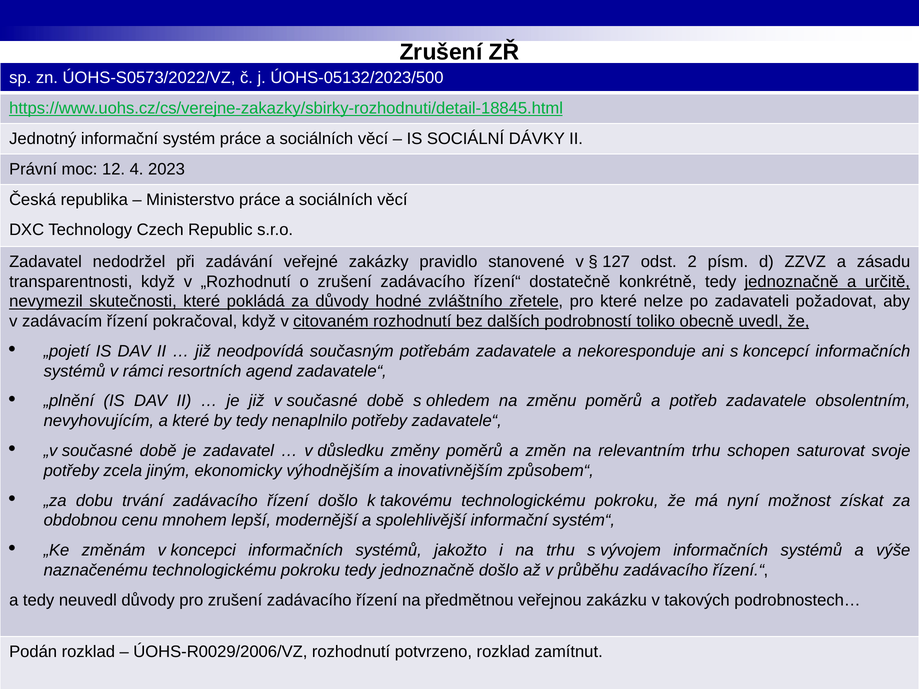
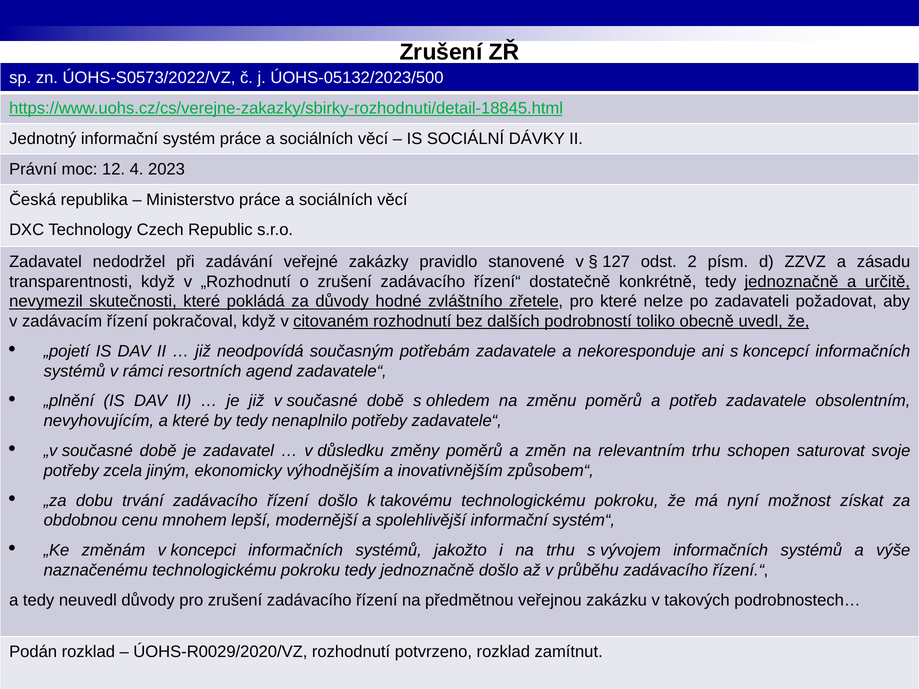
ÚOHS-R0029/2006/VZ: ÚOHS-R0029/2006/VZ -> ÚOHS-R0029/2020/VZ (220, 652)
